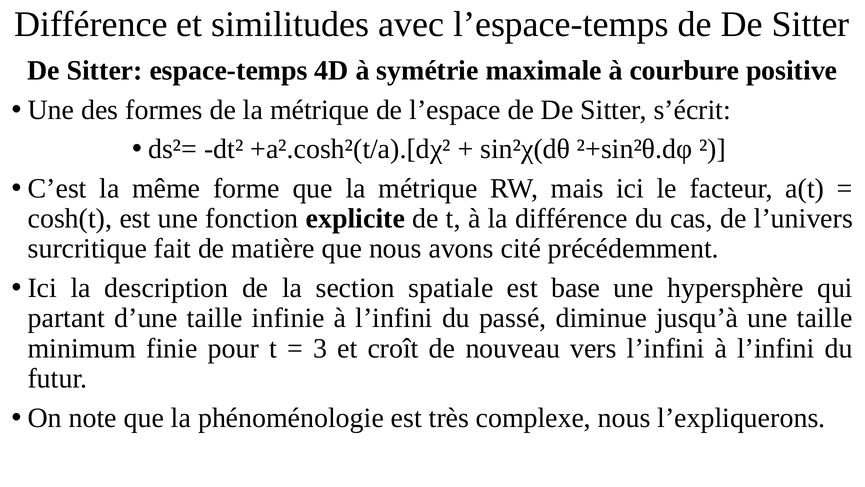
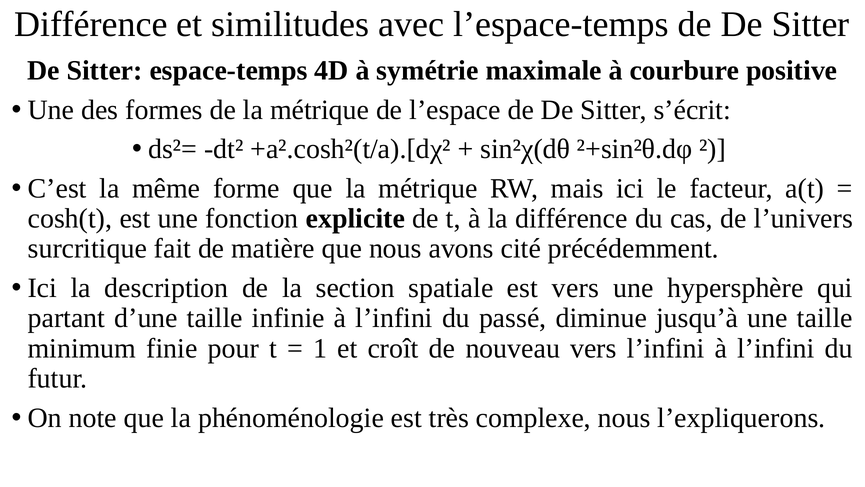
est base: base -> vers (575, 288)
3: 3 -> 1 (320, 348)
